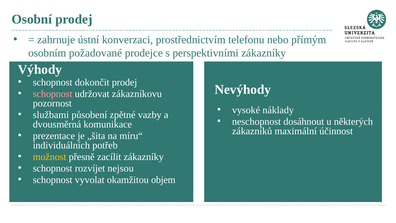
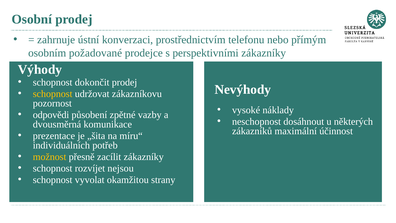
schopnost colour: pink -> yellow (53, 94)
službami: službami -> odpovědi (51, 115)
objem: objem -> strany (163, 180)
